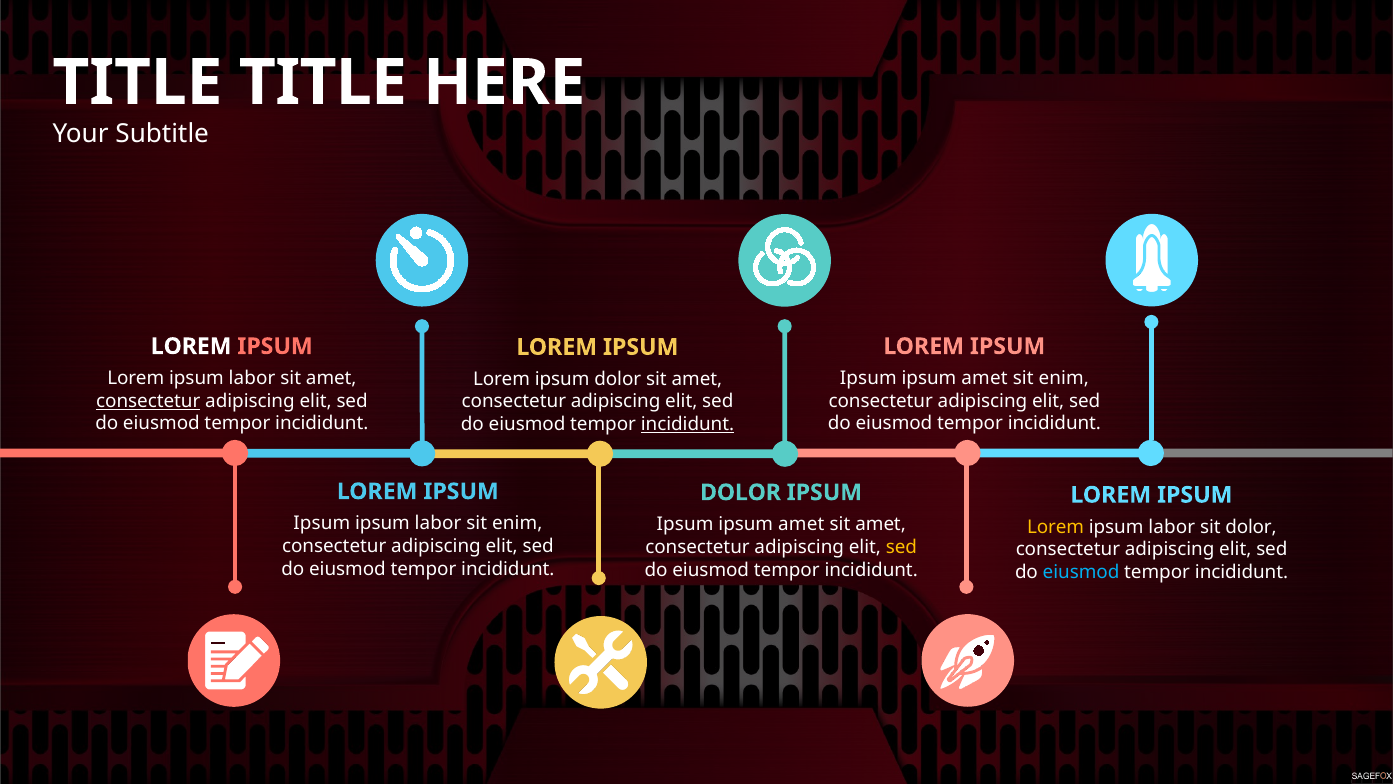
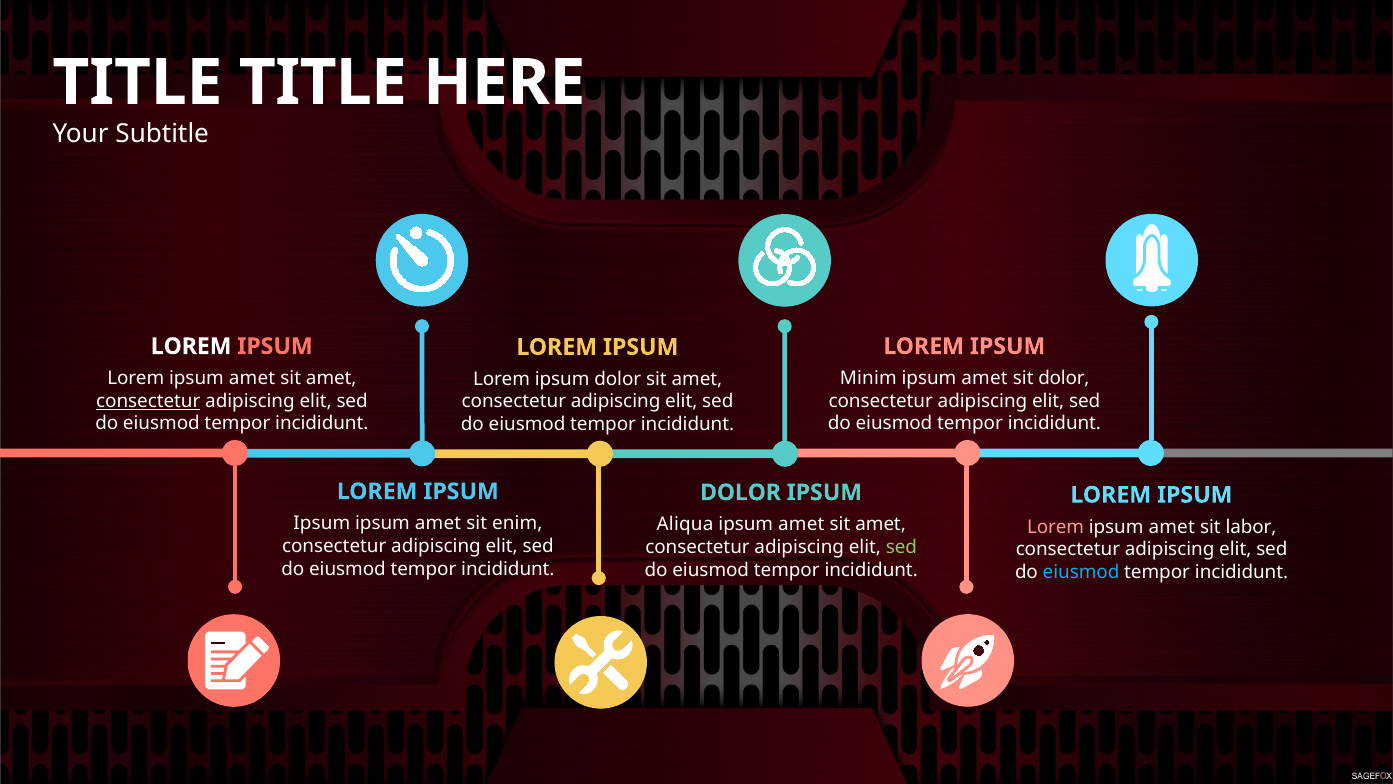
labor: labor -> amet (252, 378)
Ipsum: Ipsum -> Minim (868, 378)
enim: enim -> dolor (1064, 378)
incididunt underline: present -> none (688, 424)
labor: labor -> amet (438, 523)
Ipsum: Ipsum -> Aliqua (685, 524)
Lorem colour: yellow -> pink (1056, 527)
labor: labor -> amet (1172, 527)
sit dolor: dolor -> labor (1251, 527)
sed colour: yellow -> light green (901, 547)
